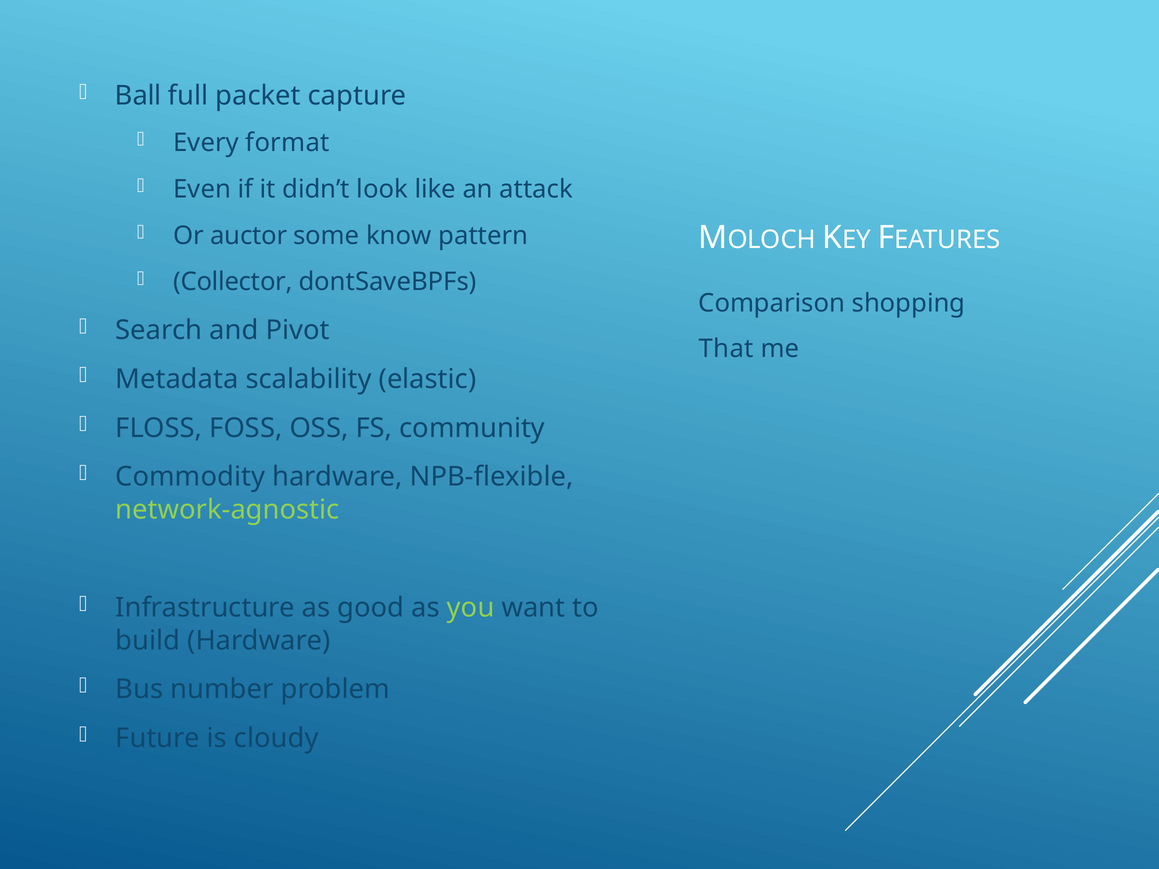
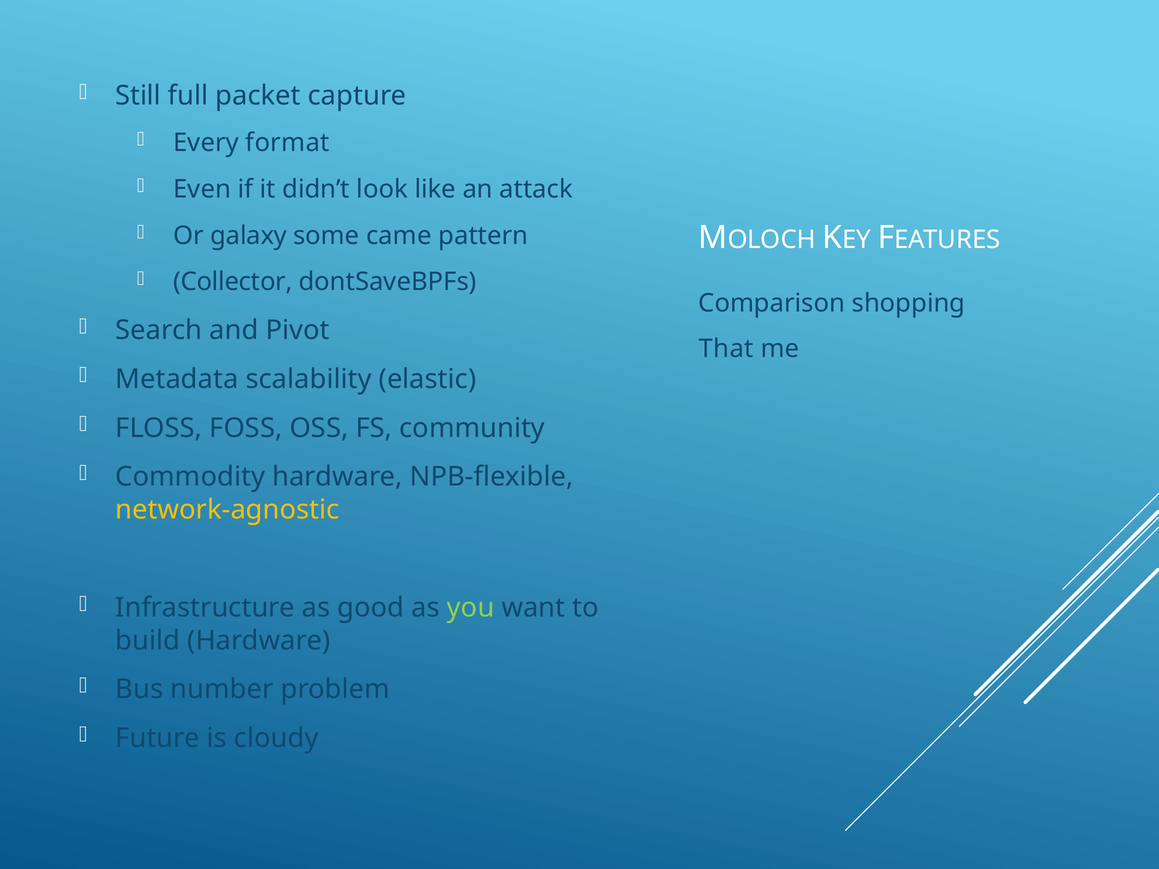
Ball: Ball -> Still (138, 96)
auctor: auctor -> galaxy (249, 236)
know: know -> came (399, 236)
network-agnostic colour: light green -> yellow (227, 510)
